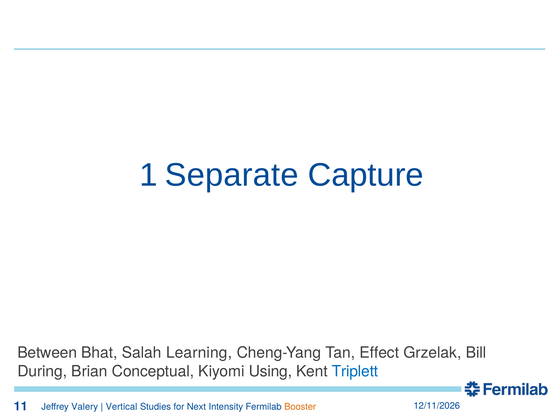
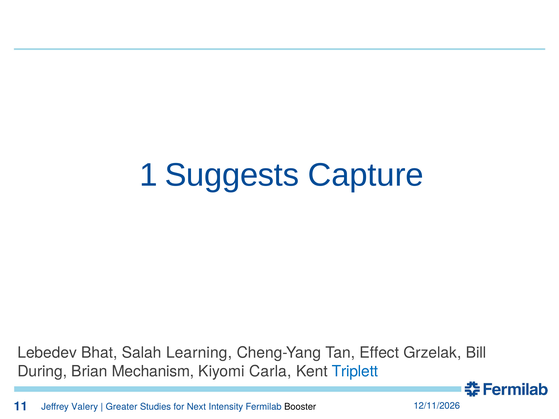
Separate: Separate -> Suggests (232, 175)
Between: Between -> Lebedev (47, 353)
Conceptual: Conceptual -> Mechanism (153, 372)
Using: Using -> Carla (270, 372)
Vertical: Vertical -> Greater (122, 407)
Booster colour: orange -> black (300, 407)
